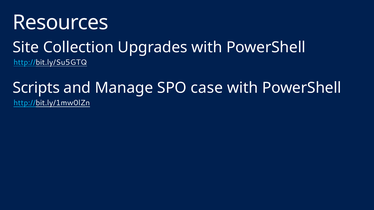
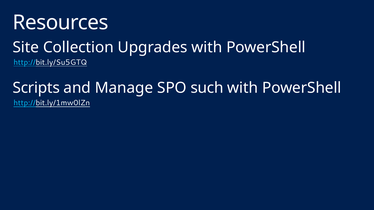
case: case -> such (207, 88)
